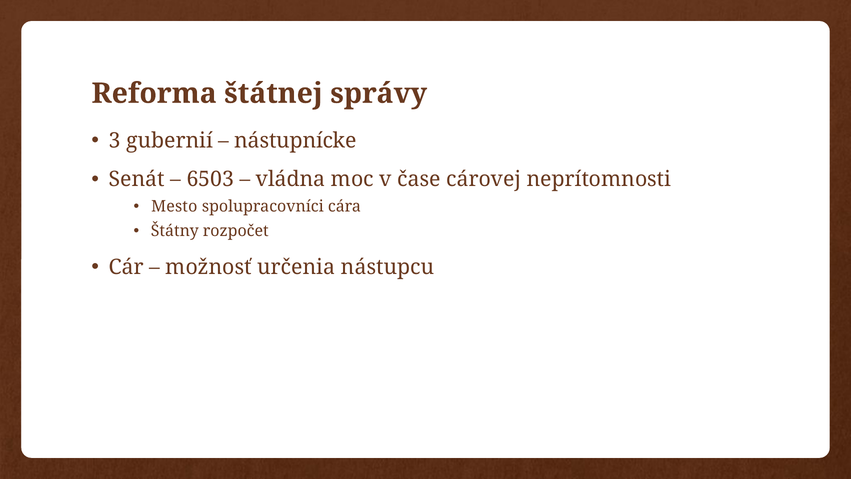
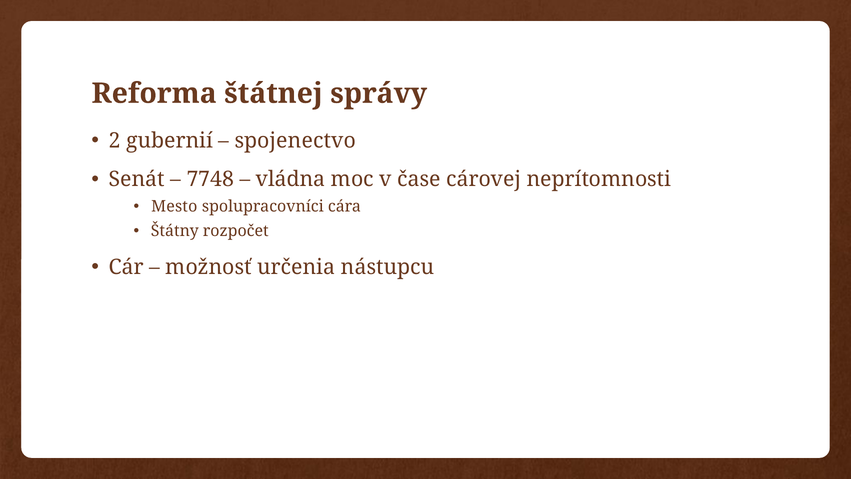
3: 3 -> 2 (115, 140)
nástupnícke: nástupnícke -> spojenectvo (295, 140)
6503: 6503 -> 7748 (210, 179)
